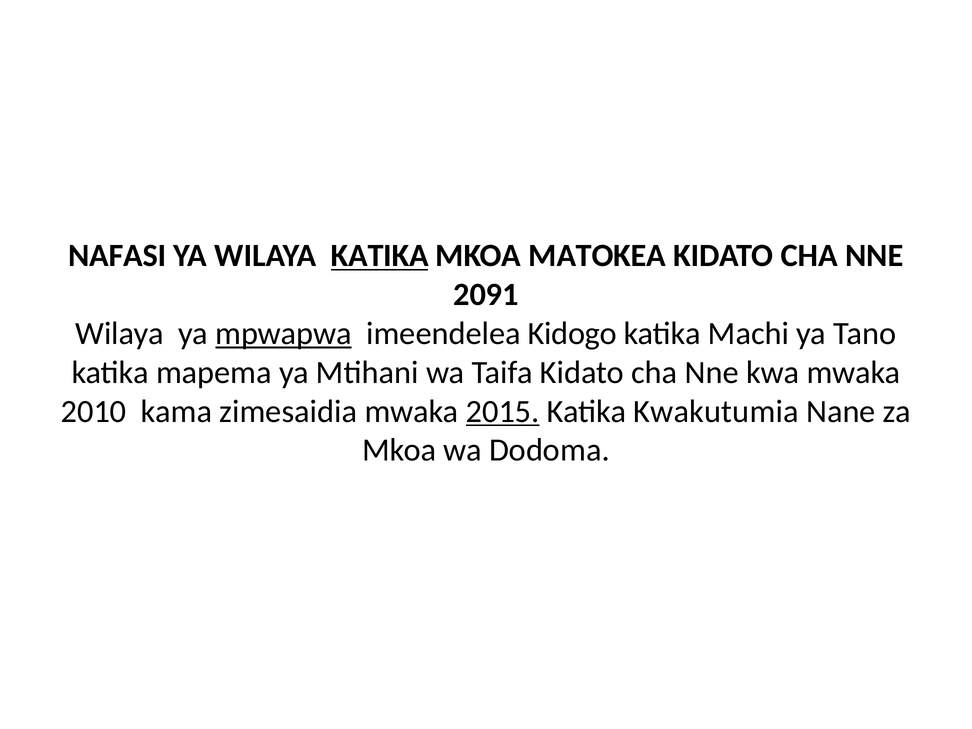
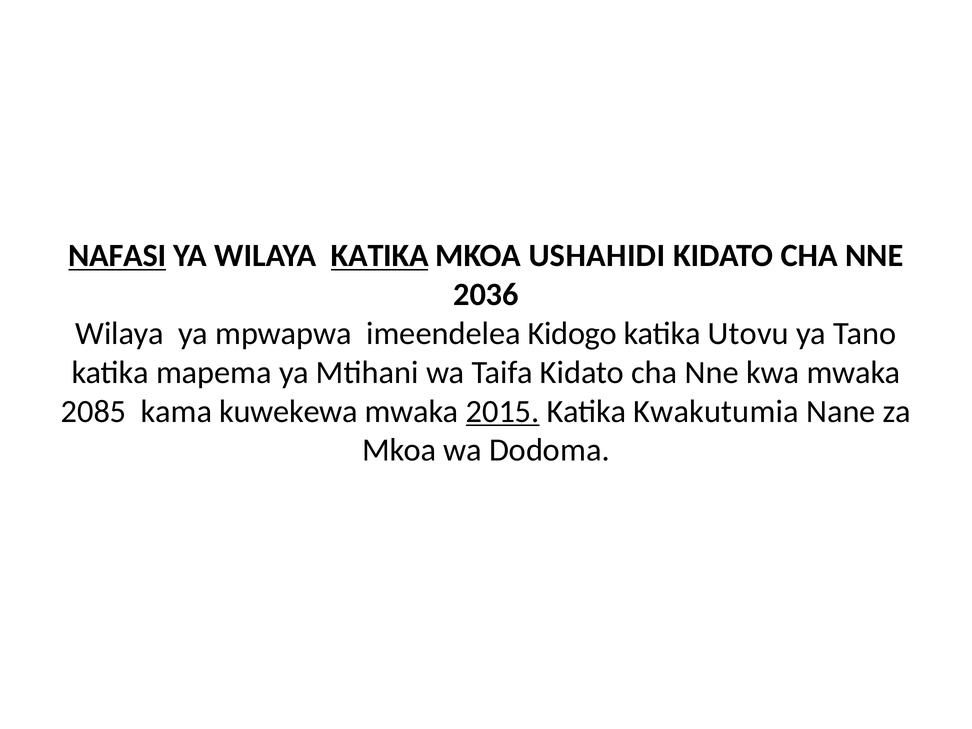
NAFASI underline: none -> present (117, 256)
MATOKEA: MATOKEA -> USHAHIDI (597, 256)
2091: 2091 -> 2036 (486, 295)
mpwapwa underline: present -> none (283, 334)
Machi: Machi -> Utovu (748, 334)
2010: 2010 -> 2085 (94, 411)
zimesaidia: zimesaidia -> kuwekewa (289, 411)
